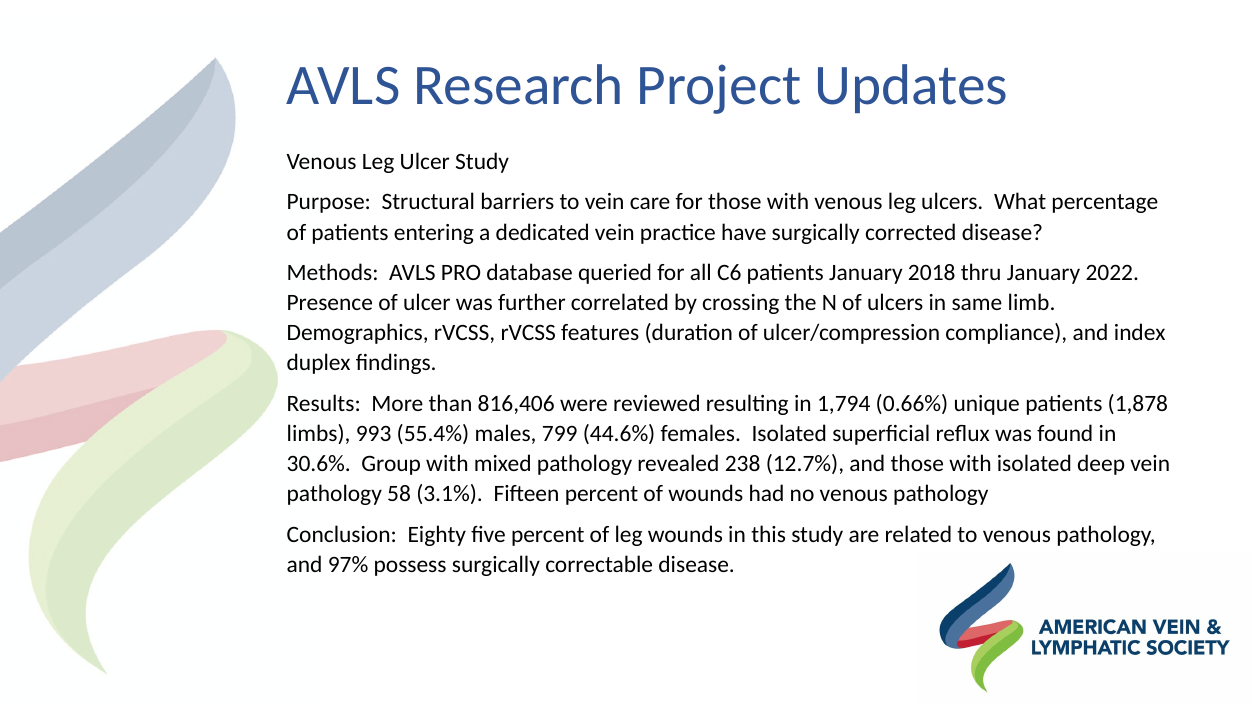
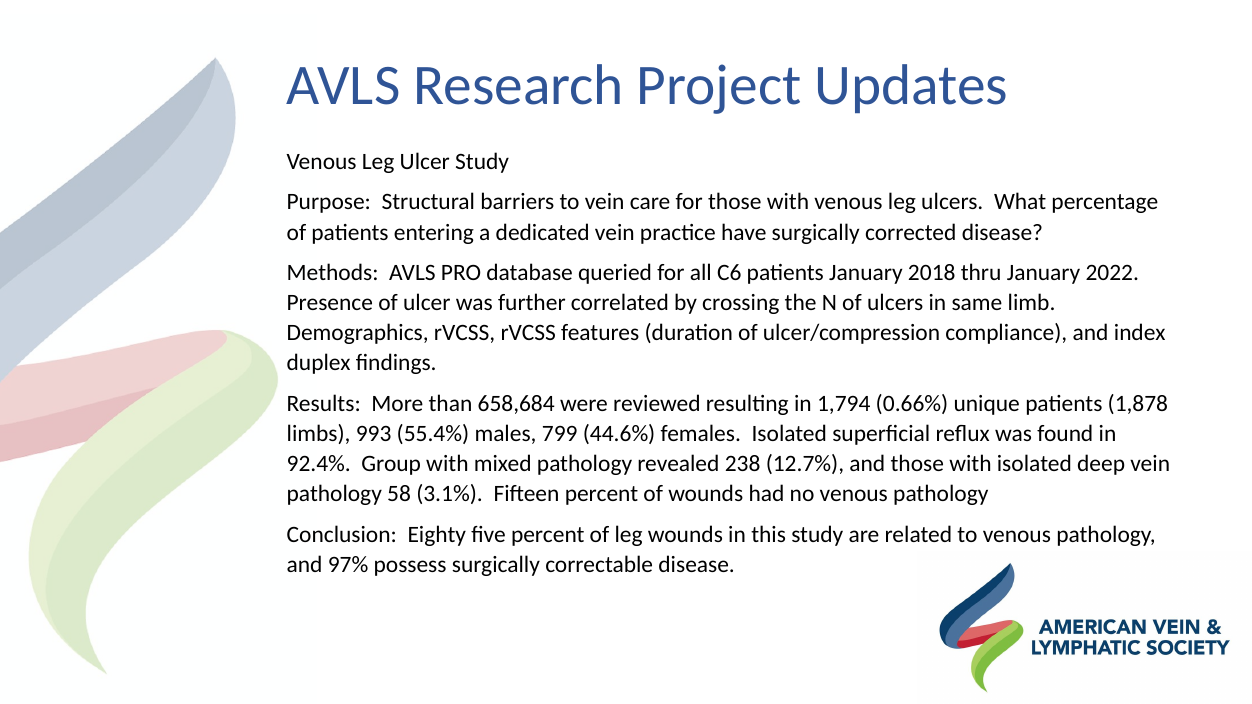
816,406: 816,406 -> 658,684 (516, 404)
30.6%: 30.6% -> 92.4% (319, 464)
